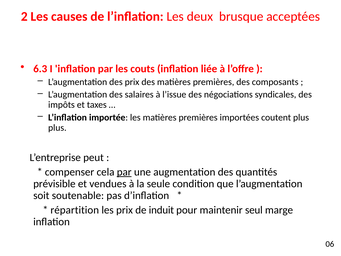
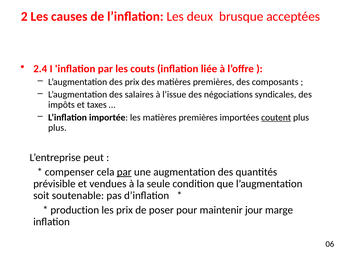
6.3: 6.3 -> 2.4 (40, 69)
coutent underline: none -> present (276, 117)
répartition: répartition -> production (75, 210)
induit: induit -> poser (161, 210)
seul: seul -> jour (254, 210)
